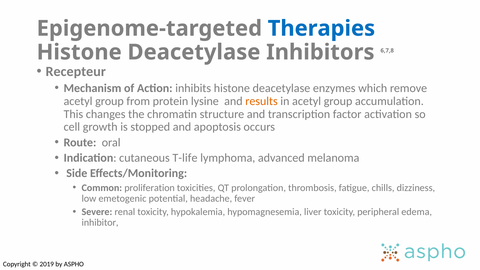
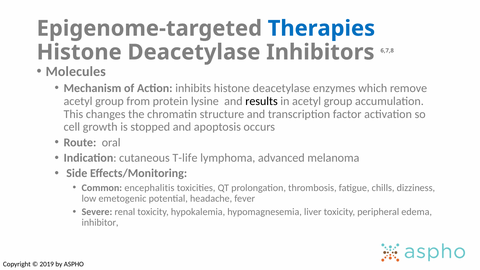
Recepteur: Recepteur -> Molecules (76, 72)
results colour: orange -> black (261, 101)
proliferation: proliferation -> encephalitis (149, 188)
